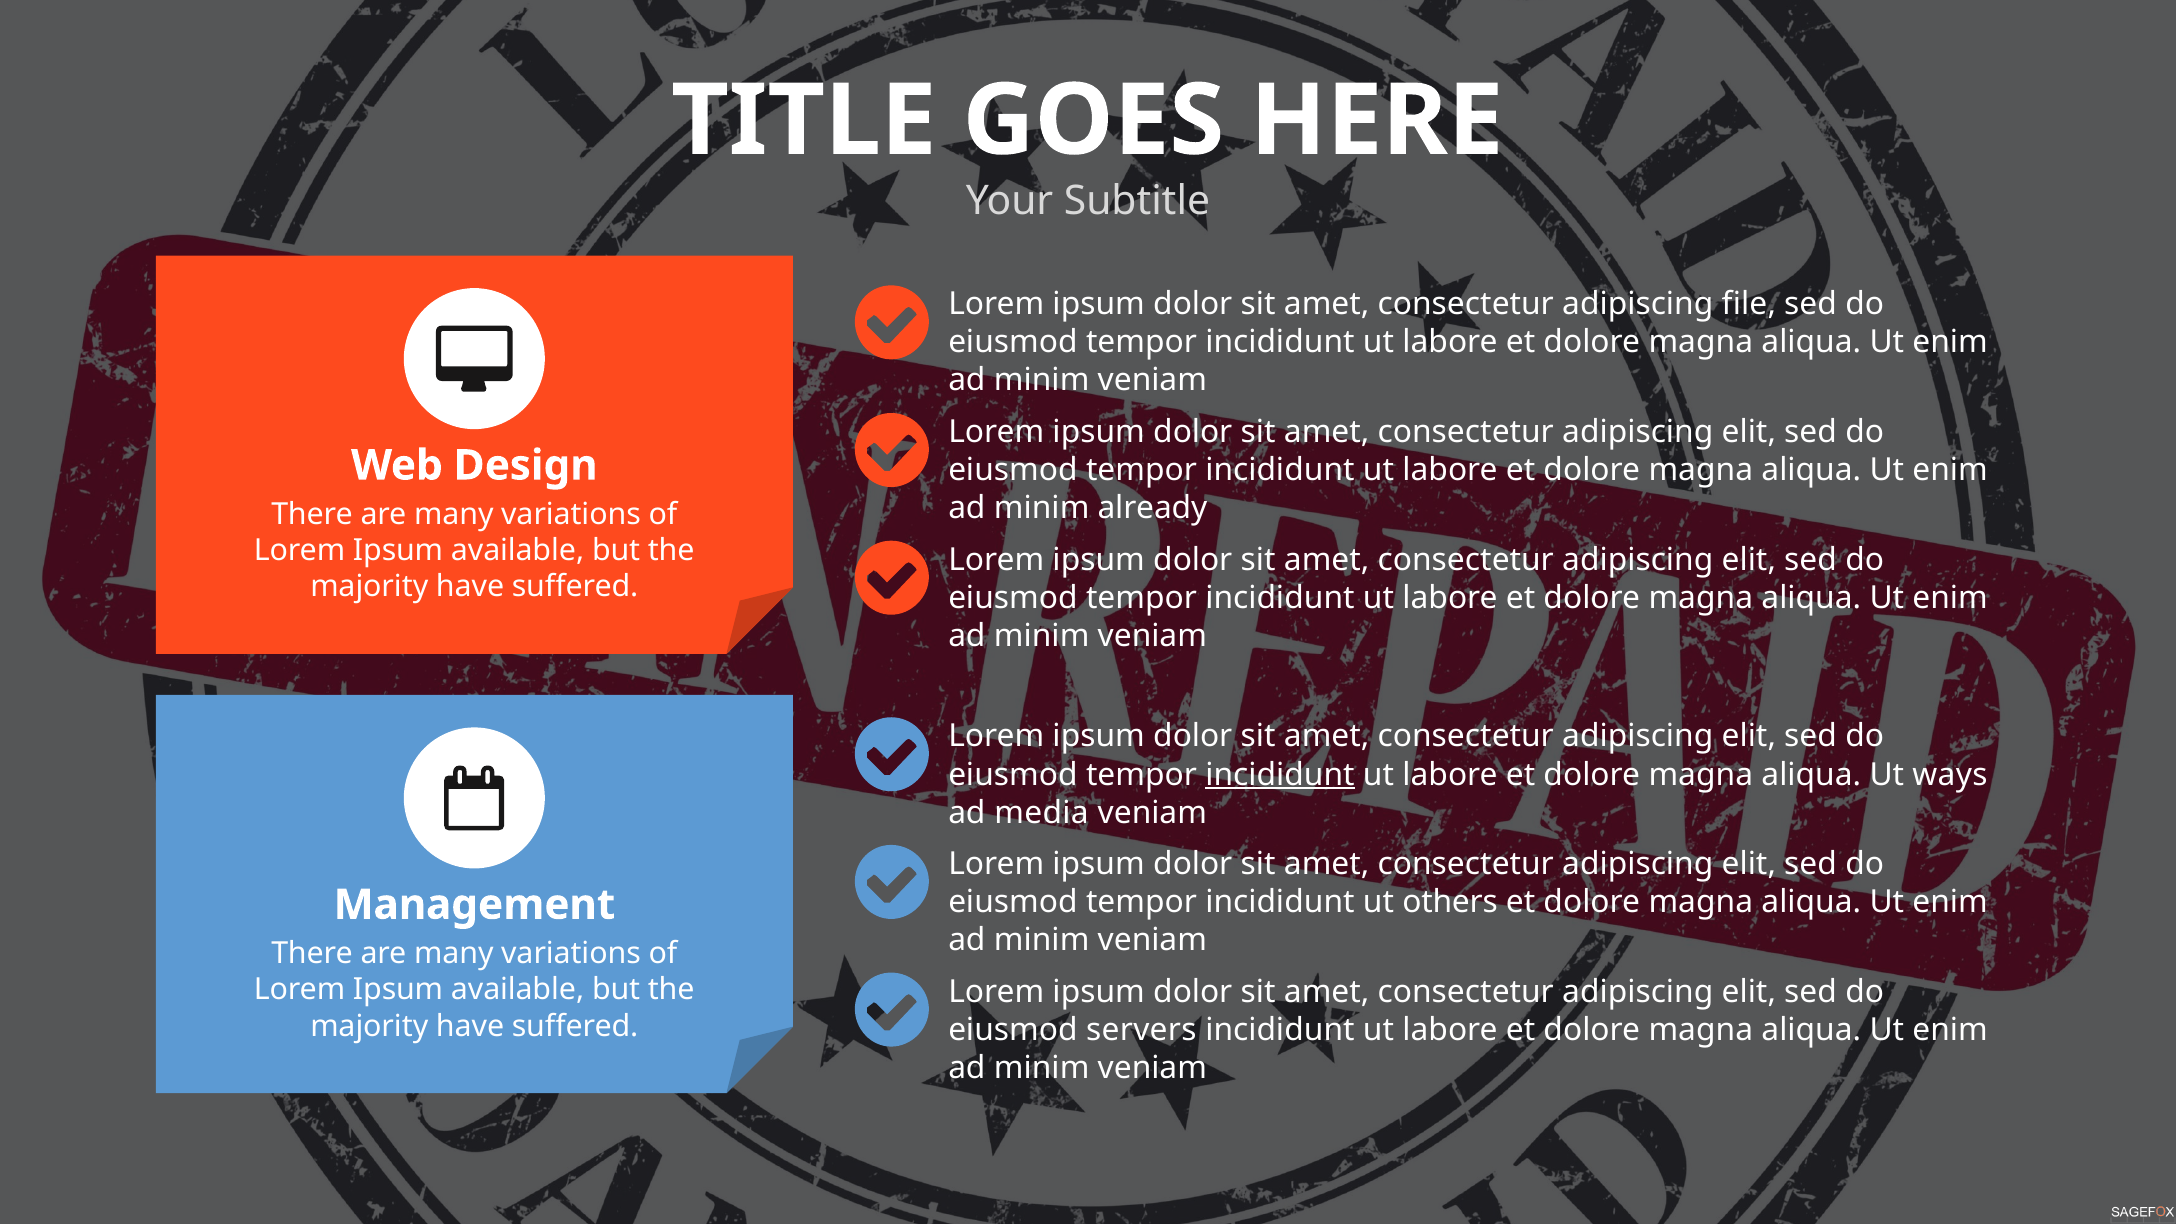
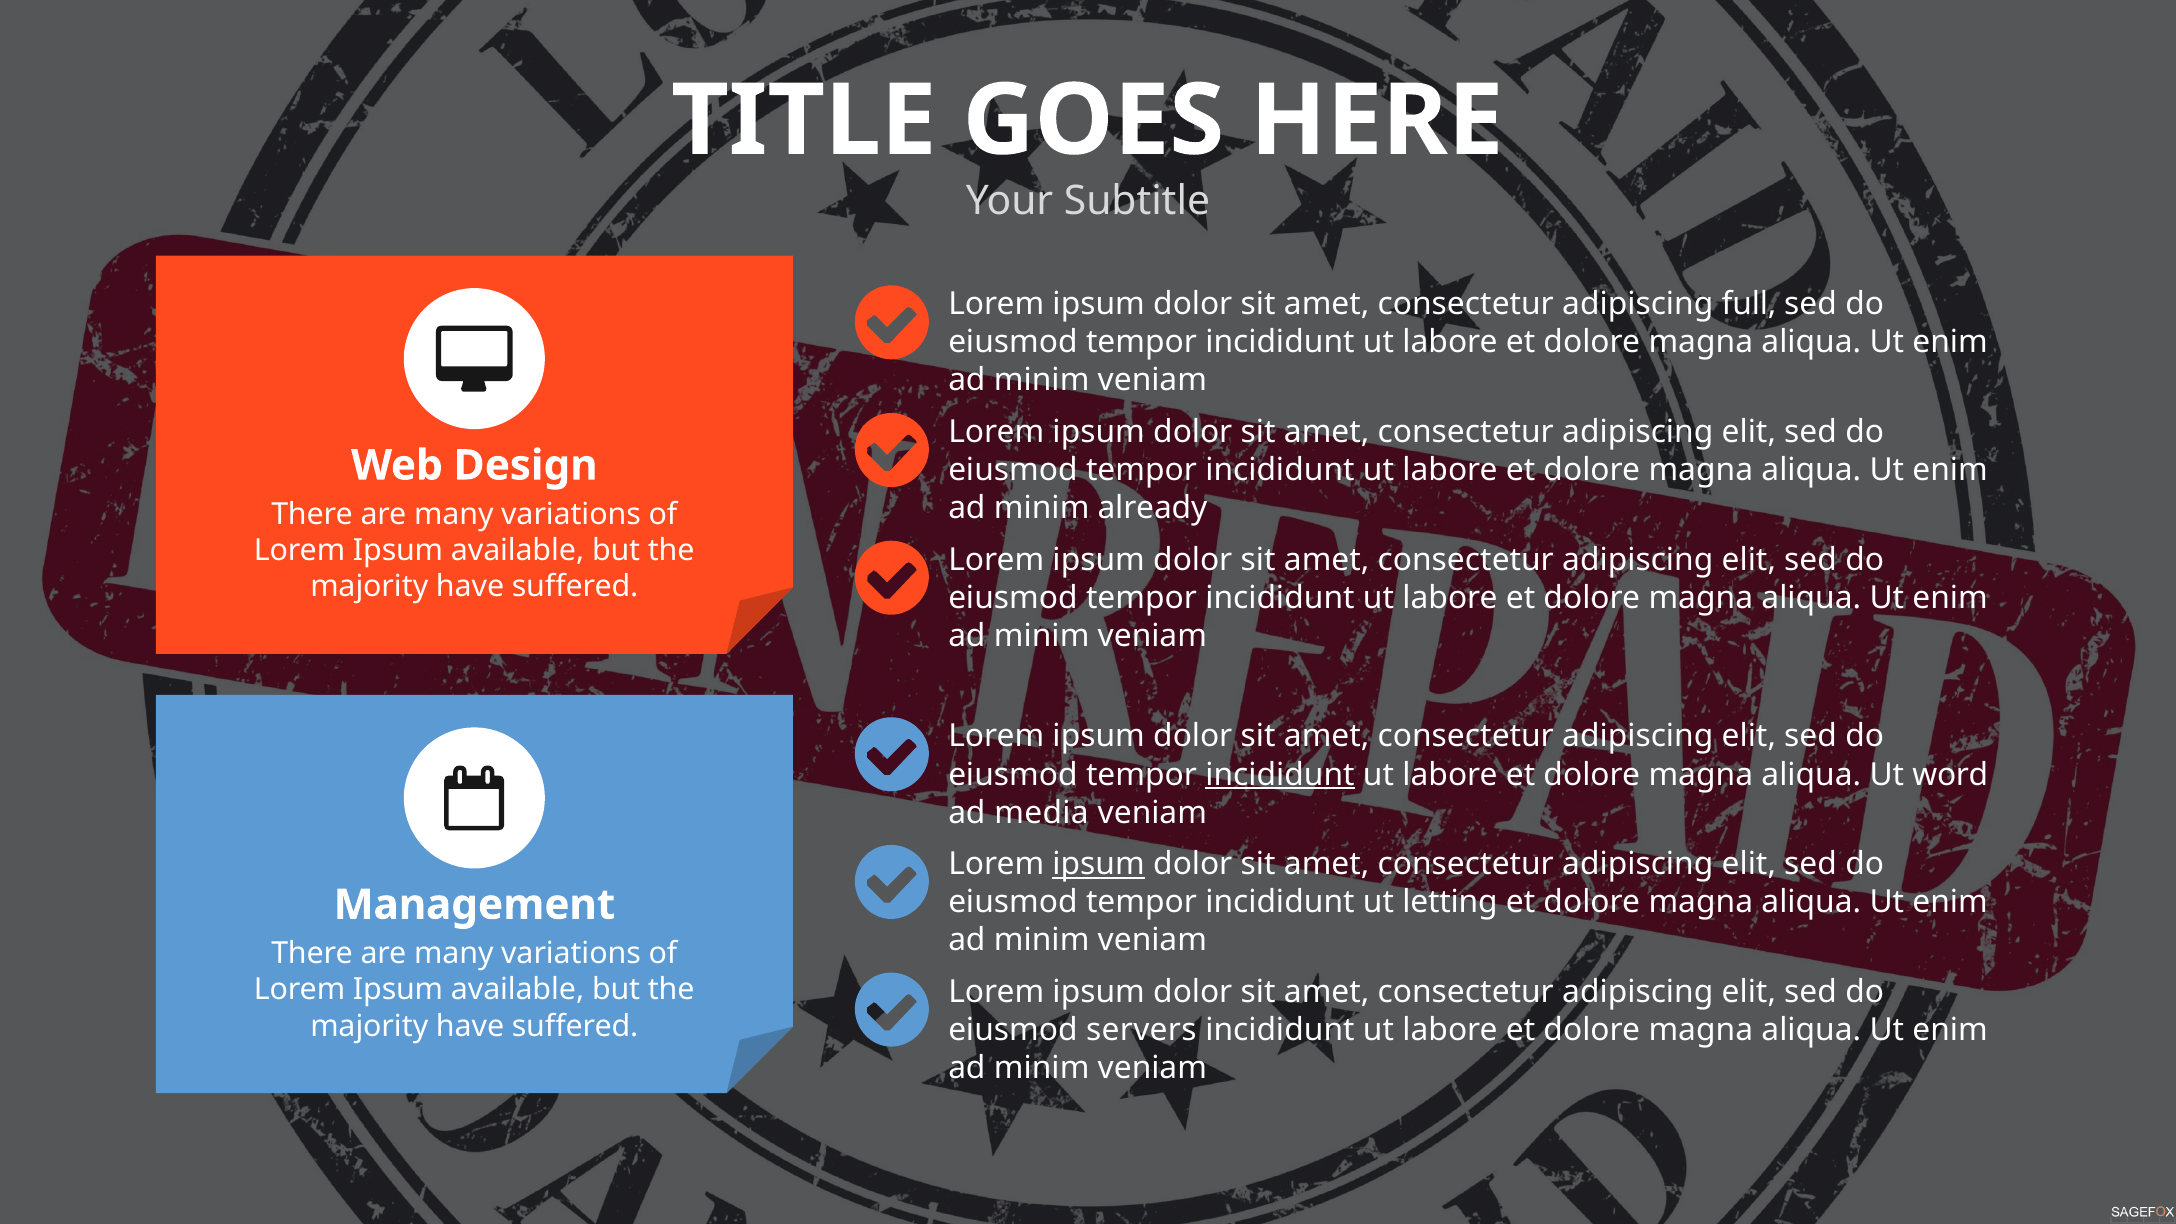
file: file -> full (1749, 304)
ways: ways -> word (1950, 775)
ipsum underline: none -> present (1099, 864)
others: others -> letting (1450, 902)
